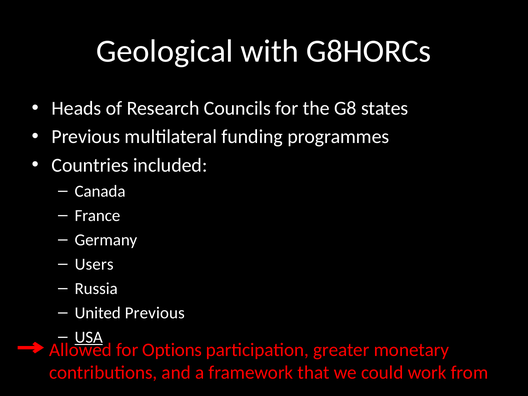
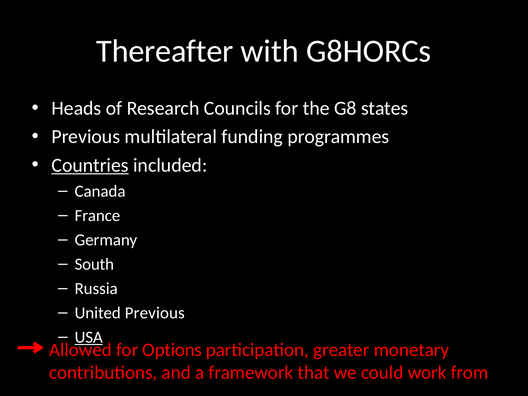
Geological: Geological -> Thereafter (165, 51)
Countries underline: none -> present (90, 165)
Users: Users -> South (94, 264)
